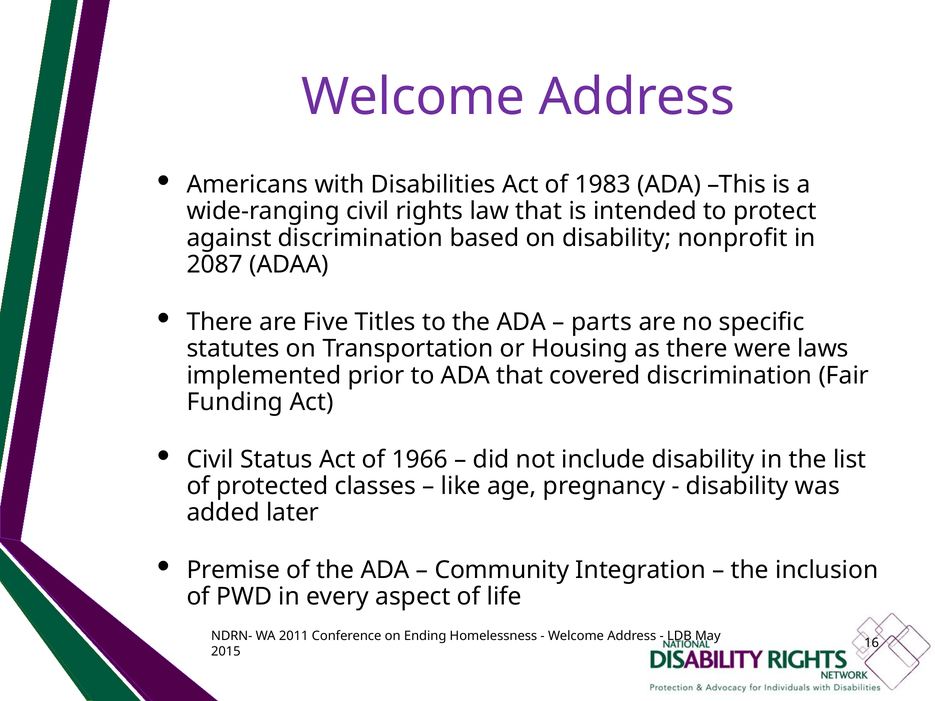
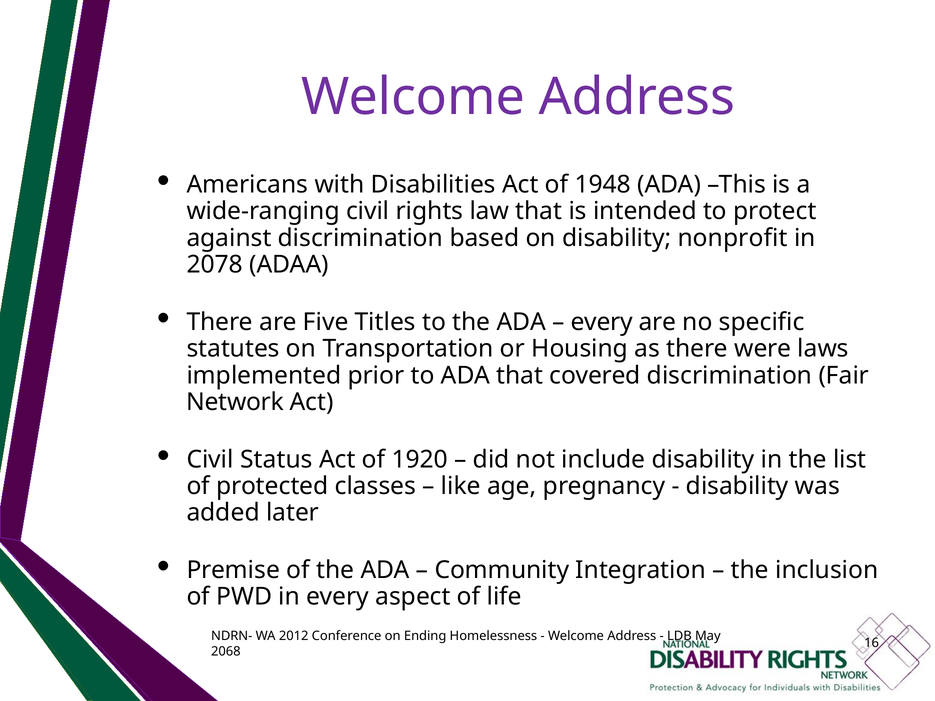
1983: 1983 -> 1948 (603, 185)
2087: 2087 -> 2078 (215, 265)
parts: parts -> every (602, 322)
Funding: Funding -> Network (235, 402)
1966: 1966 -> 1920 (420, 460)
2011: 2011 -> 2012 (294, 636)
2015: 2015 -> 2068 (226, 652)
